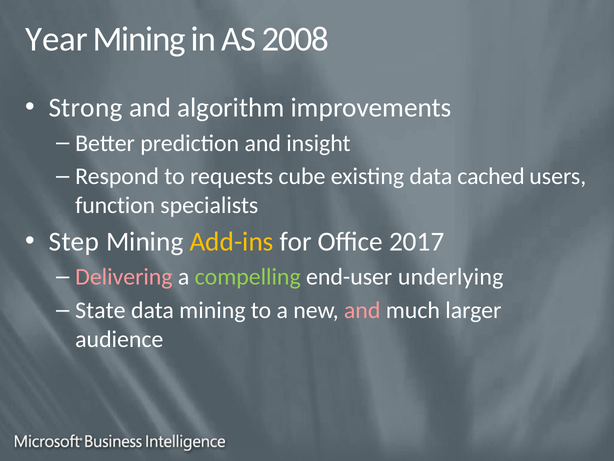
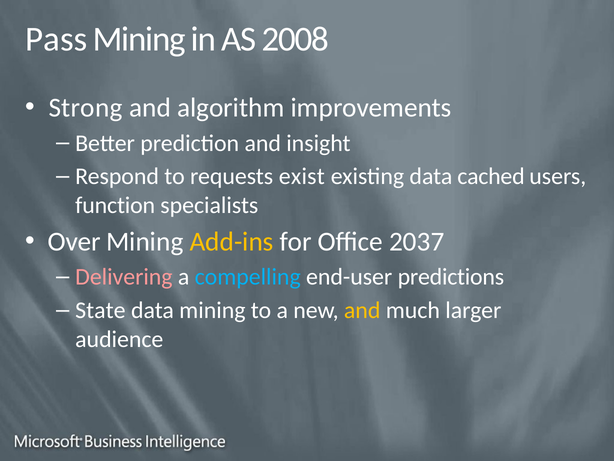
Year: Year -> Pass (56, 39)
cube: cube -> exist (302, 176)
Step: Step -> Over (74, 242)
2017: 2017 -> 2037 (417, 242)
compelling colour: light green -> light blue (248, 277)
underlying: underlying -> predictions (451, 277)
and colour: pink -> yellow (362, 310)
